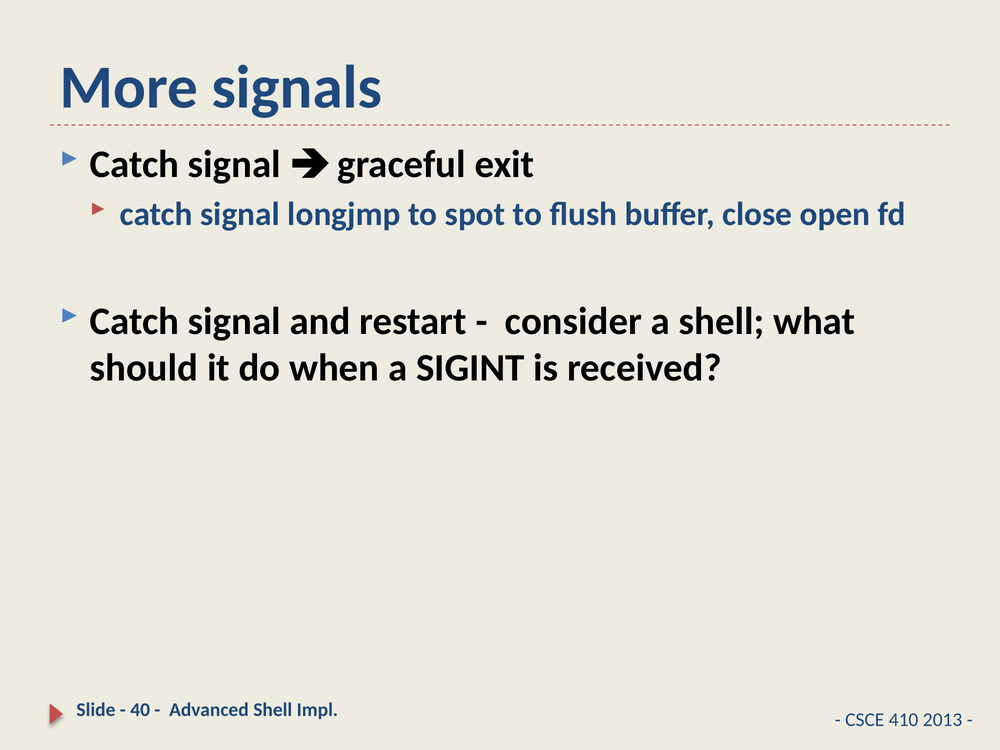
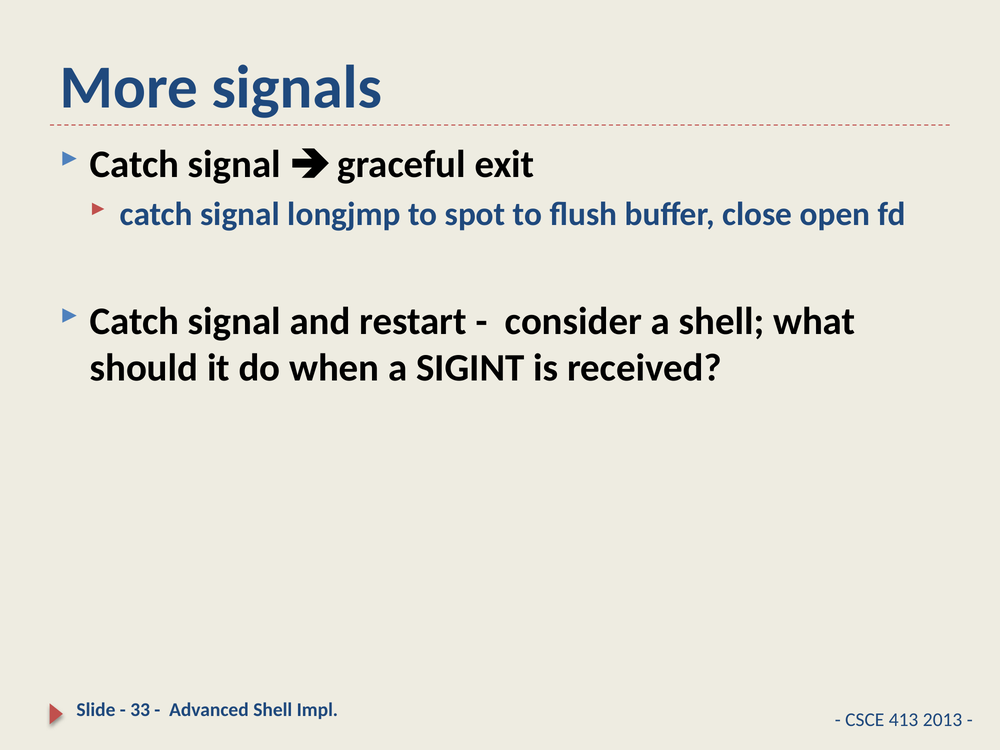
40: 40 -> 33 (140, 710)
410: 410 -> 413 (904, 720)
